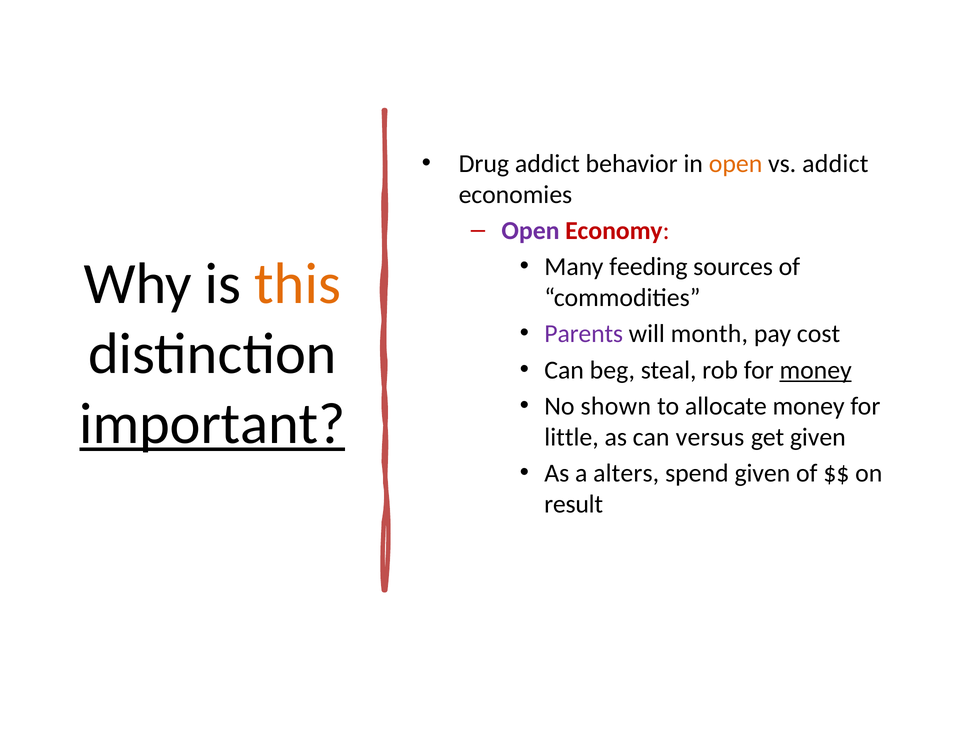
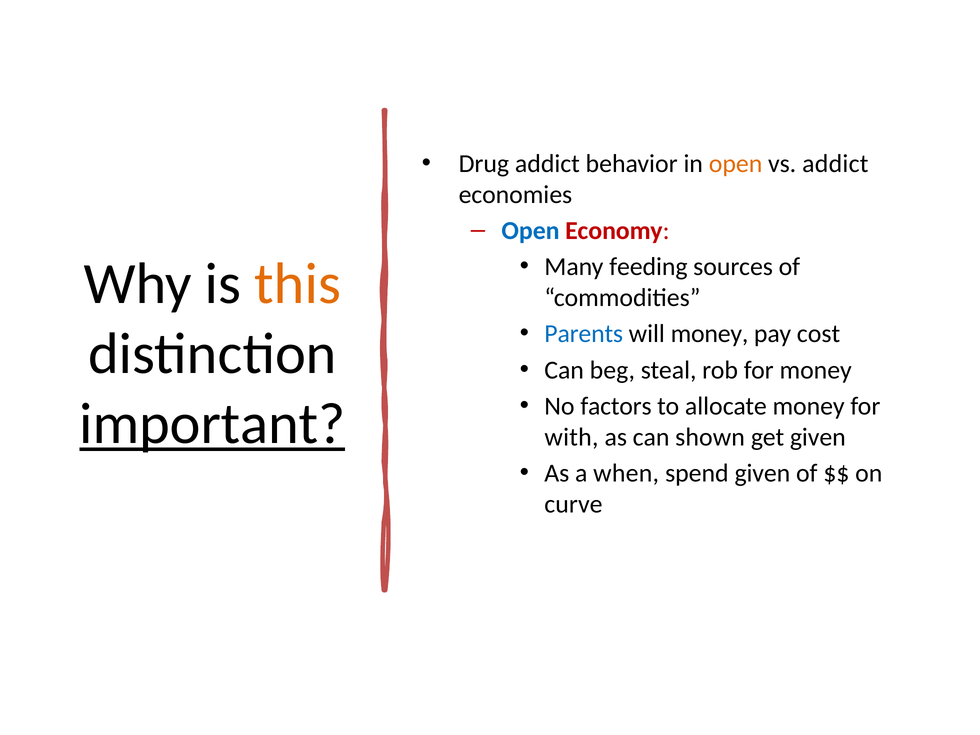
Open colour: purple -> blue (531, 231)
Parents colour: purple -> blue (584, 334)
will month: month -> money (709, 334)
money underline: present -> none (816, 370)
shown: shown -> factors (616, 406)
little: little -> with (571, 437)
versus: versus -> shown (710, 437)
alters: alters -> when (626, 473)
result: result -> curve (573, 504)
